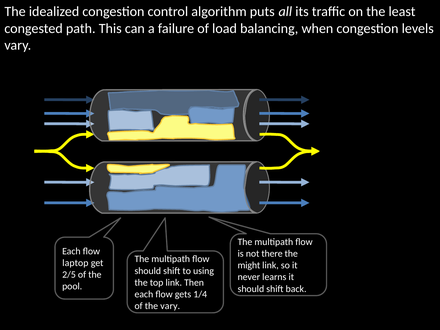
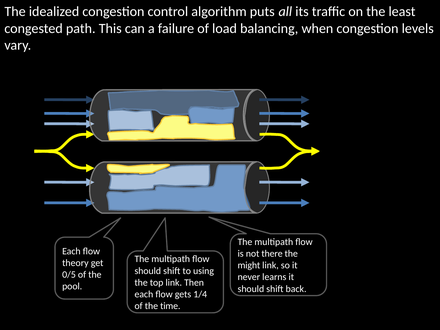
laptop: laptop -> theory (75, 263)
2/5: 2/5 -> 0/5 (69, 275)
the vary: vary -> time (170, 306)
